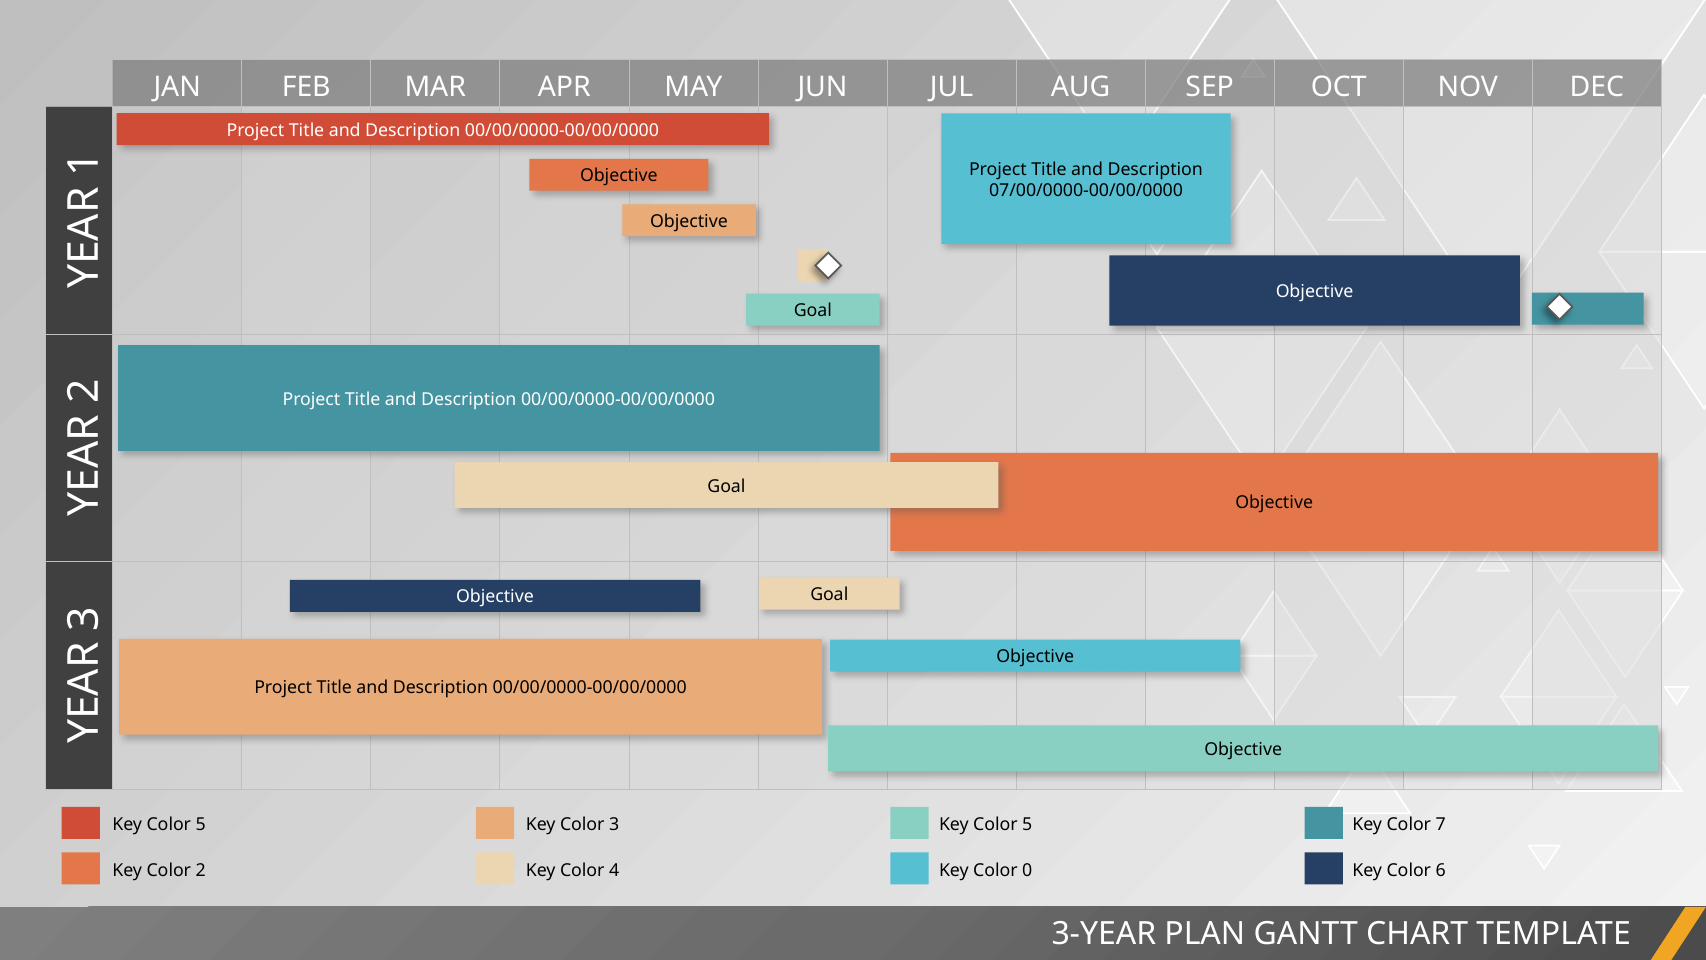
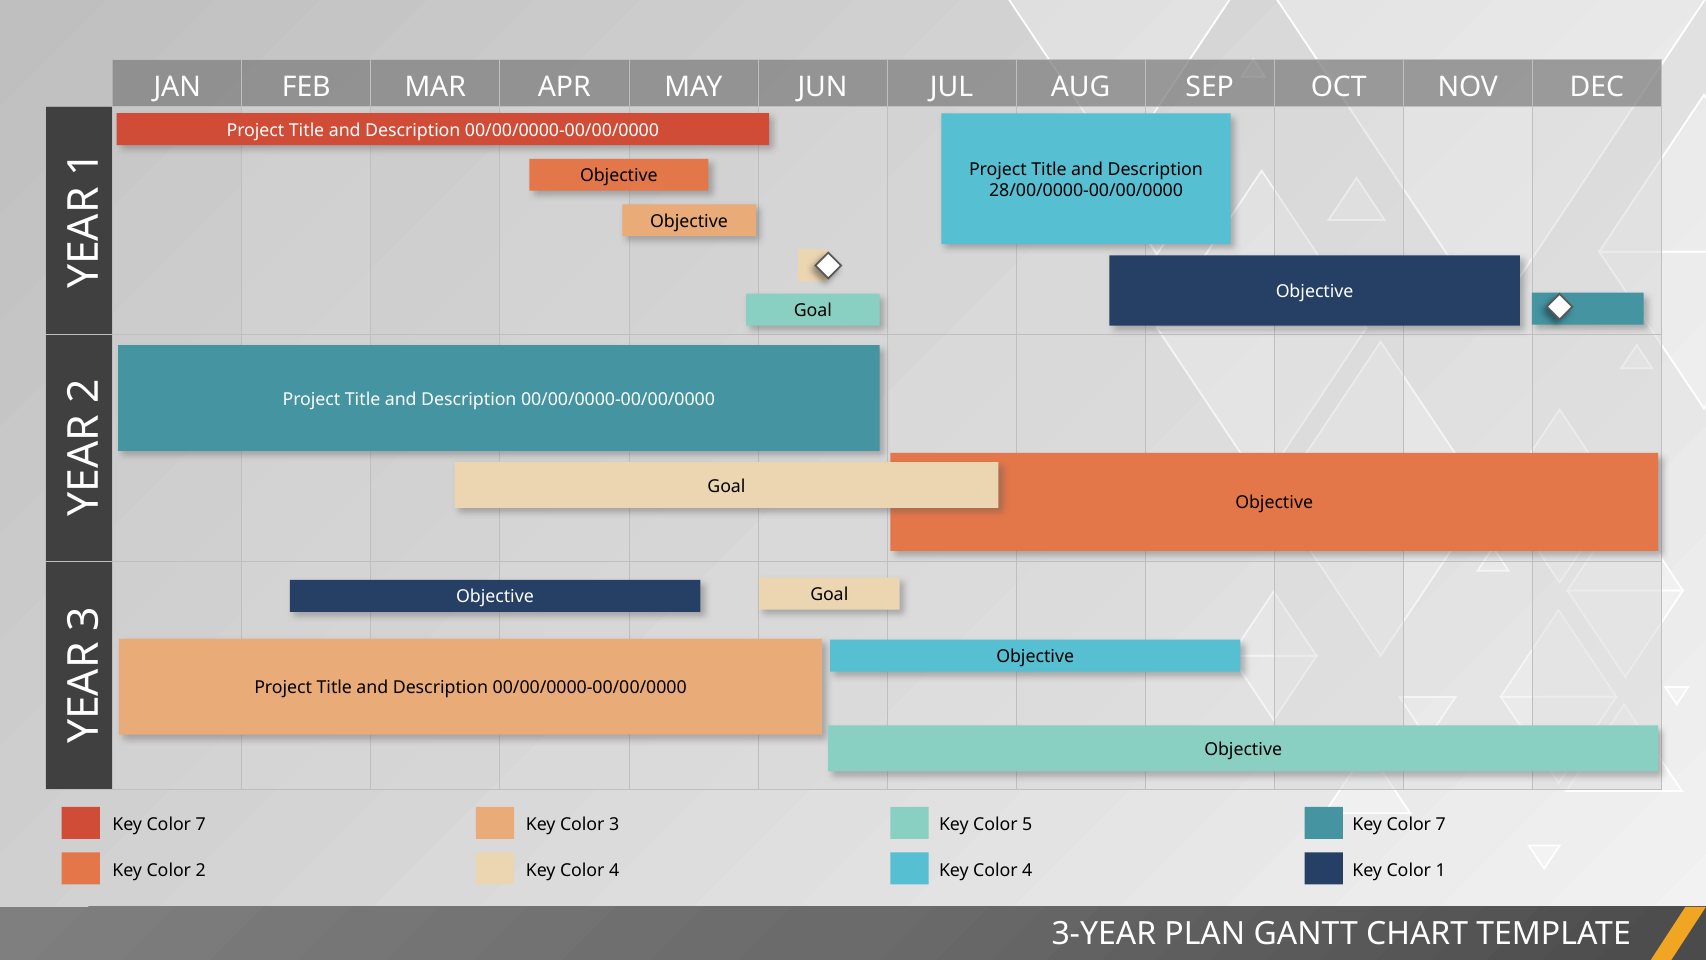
07/00/0000-00/00/0000: 07/00/0000-00/00/0000 -> 28/00/0000-00/00/0000 (1086, 191)
5: 5 -> 7 (201, 825)
Color 6: 6 -> 1 (1441, 870)
0: 0 -> 4 (1027, 870)
